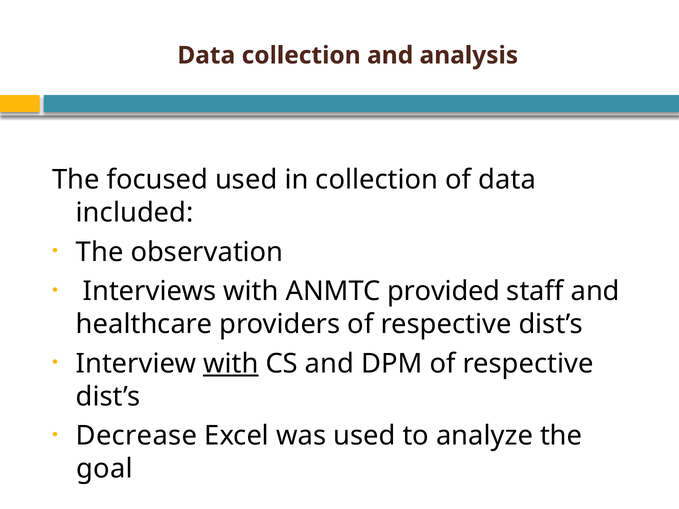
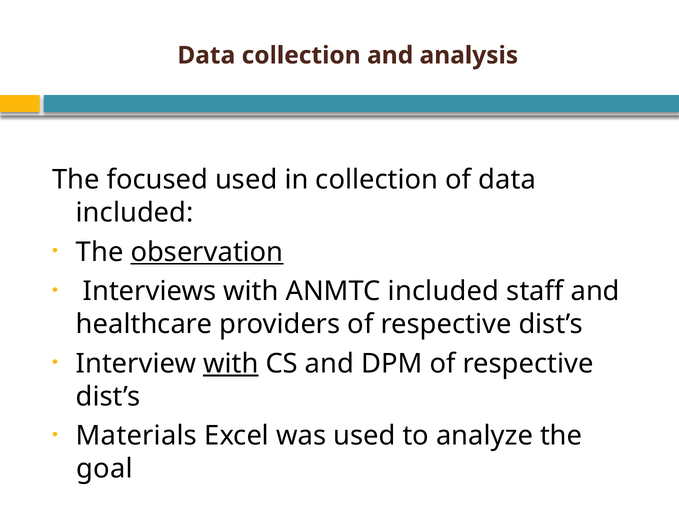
observation underline: none -> present (207, 252)
ANMTC provided: provided -> included (444, 292)
Decrease: Decrease -> Materials (136, 436)
